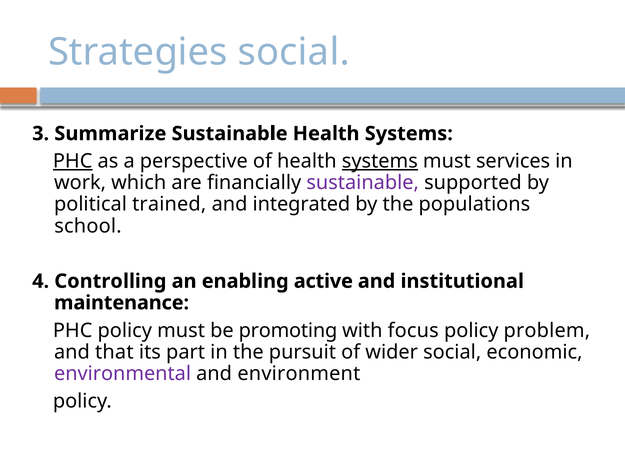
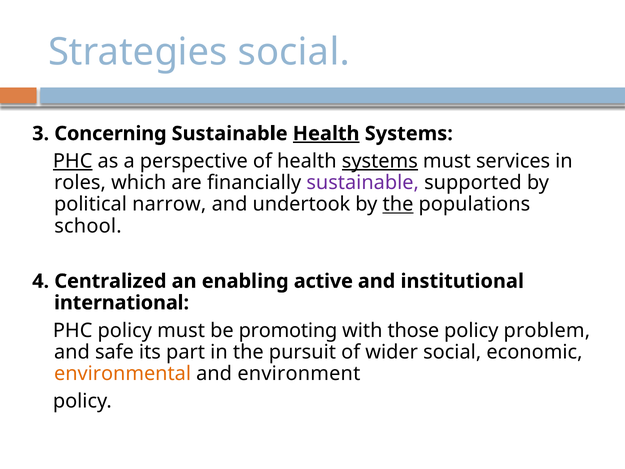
Summarize: Summarize -> Concerning (110, 134)
Health underline: none -> present (326, 134)
work: work -> roles (80, 183)
trained: trained -> narrow (169, 204)
integrated: integrated -> undertook (301, 204)
the underline: none -> present (398, 204)
Controlling: Controlling -> Centralized (110, 281)
maintenance: maintenance -> international (122, 303)
focus: focus -> those (413, 330)
that: that -> safe (114, 352)
environmental colour: purple -> orange (123, 373)
